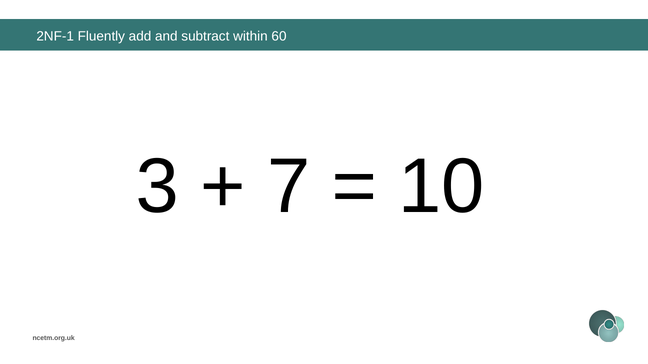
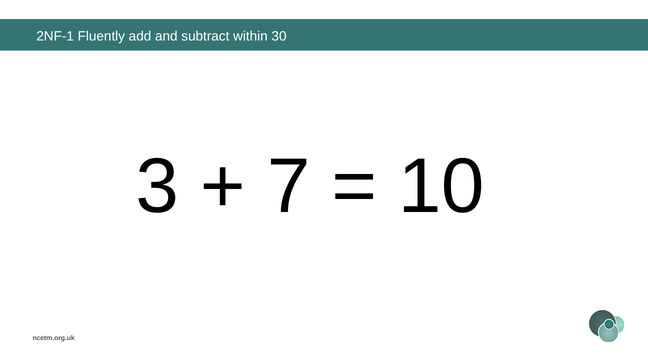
60: 60 -> 30 (279, 36)
